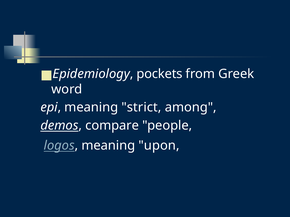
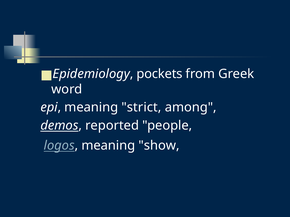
compare: compare -> reported (112, 126)
upon: upon -> show (159, 146)
